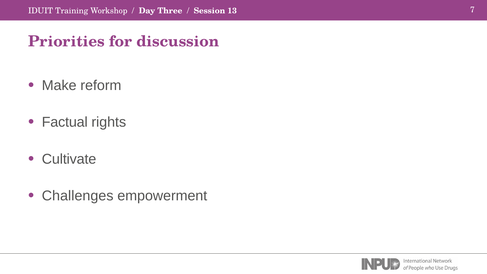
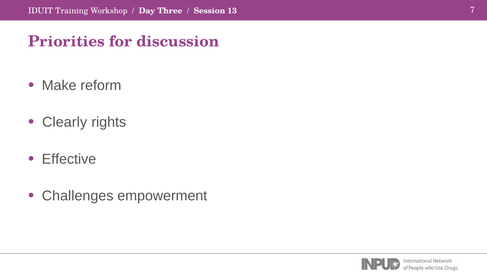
Factual: Factual -> Clearly (65, 122)
Cultivate: Cultivate -> Effective (69, 159)
